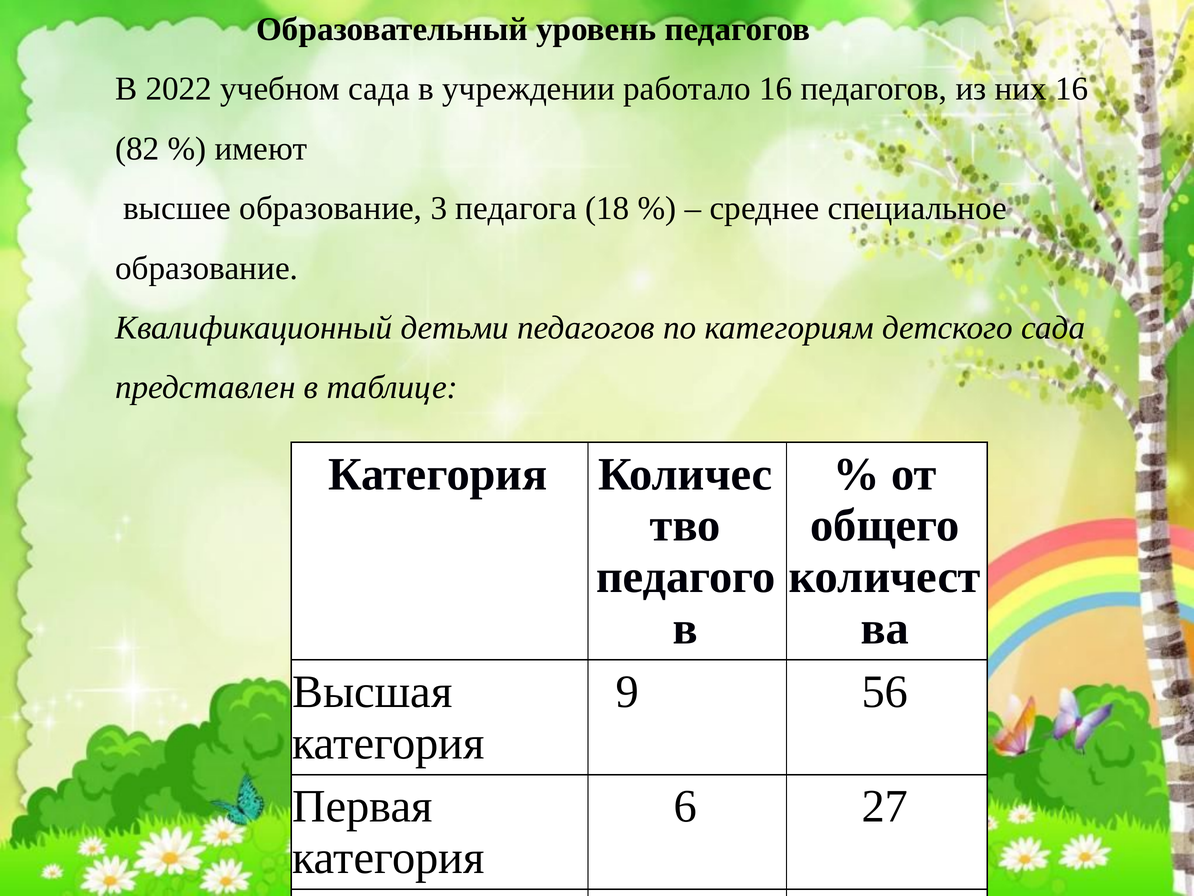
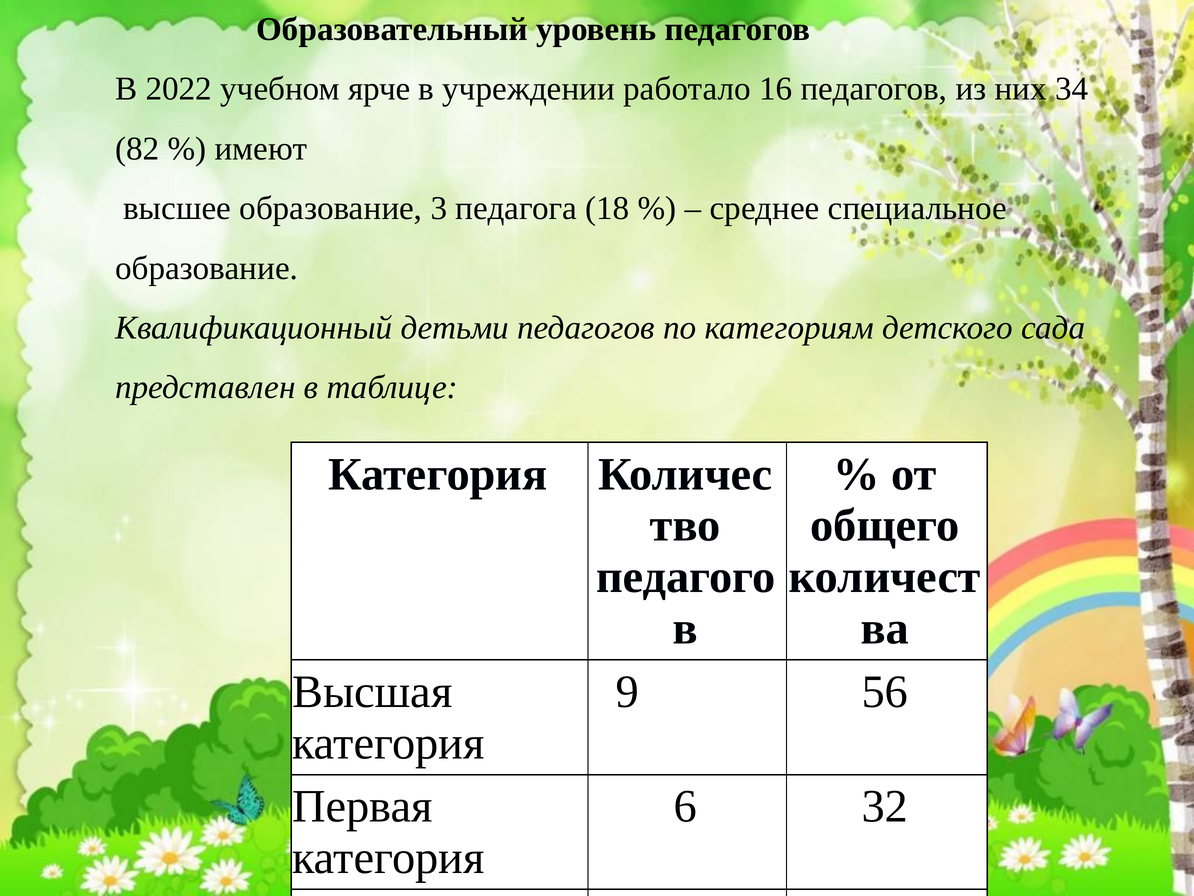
учебном сада: сада -> ярче (379, 89)
них 16: 16 -> 34 (1072, 89)
27: 27 -> 32 (885, 806)
